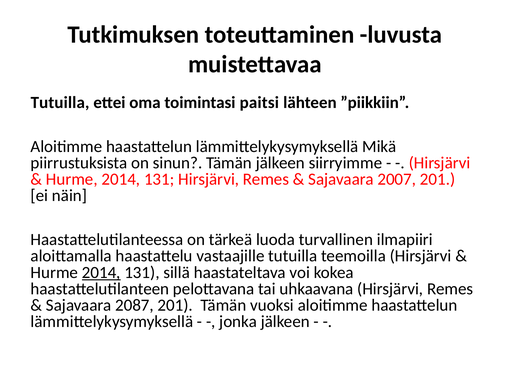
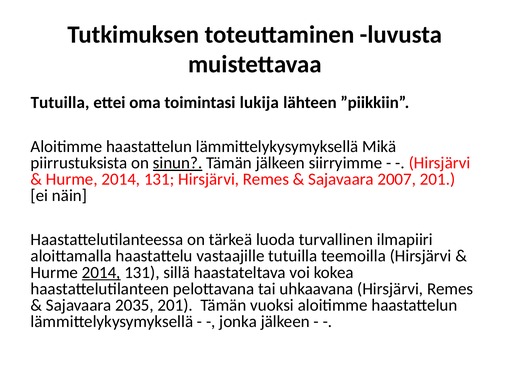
paitsi: paitsi -> lukija (259, 103)
sinun underline: none -> present (178, 163)
2087: 2087 -> 2035 (134, 305)
